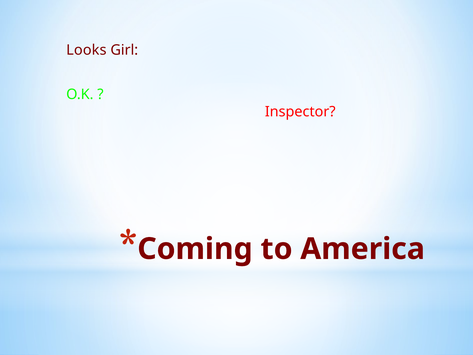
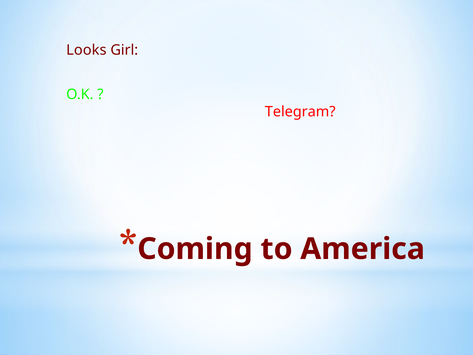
Inspector: Inspector -> Telegram (300, 112)
